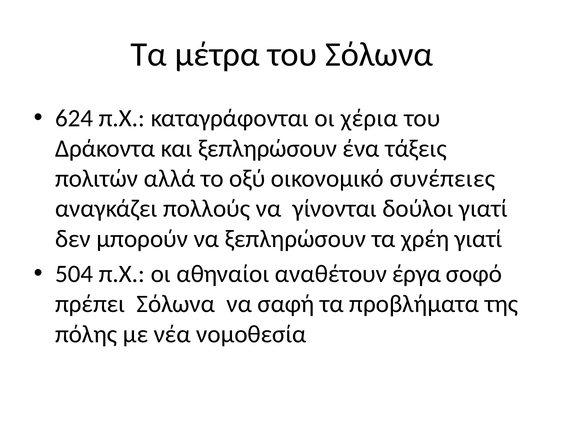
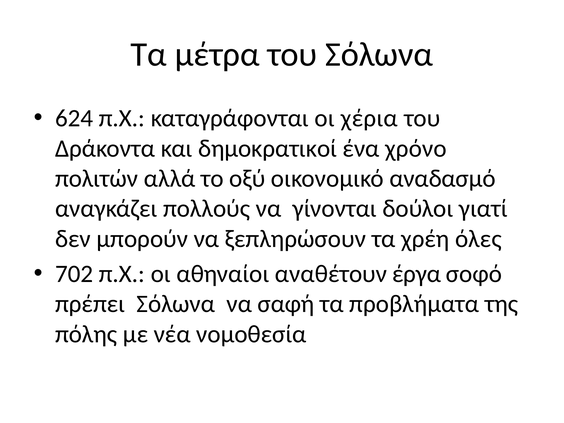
και ξεπληρώσουν: ξεπληρώσουν -> δημοκρατικοί (268, 148)
τάξεις: τάξεις -> χρόνο (416, 148)
συνέπειες: συνέπειες -> αναδασμό (443, 179)
χρέη γιατί: γιατί -> όλες (478, 239)
504: 504 -> 702 (74, 274)
